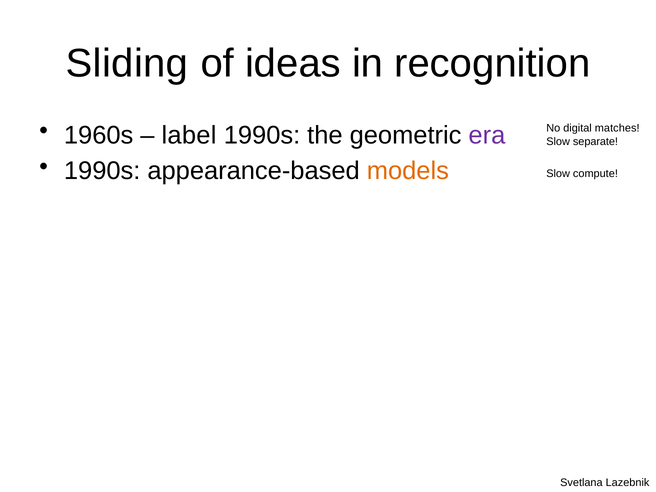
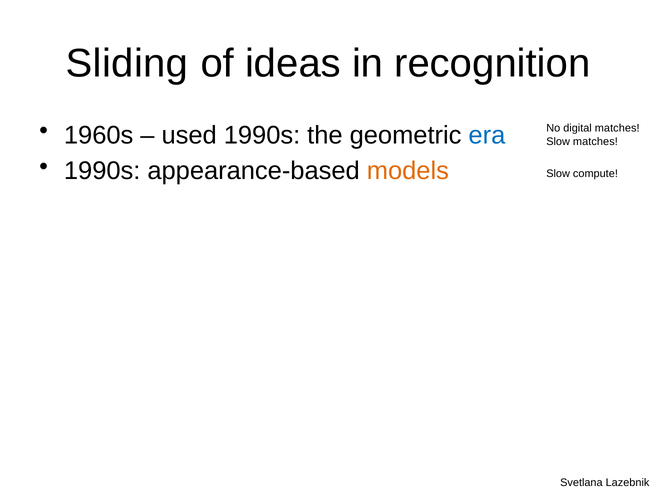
label: label -> used (189, 135)
era colour: purple -> blue (487, 135)
Slow separate: separate -> matches (595, 141)
